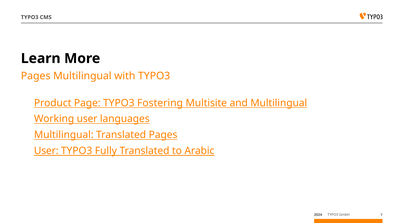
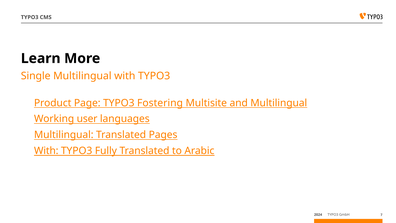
Pages: Pages -> Single (36, 76)
User: User -> With (46, 151)
